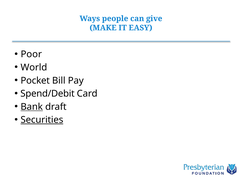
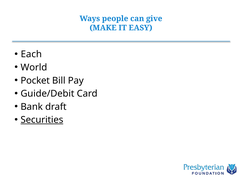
Poor: Poor -> Each (31, 54)
Spend/Debit: Spend/Debit -> Guide/Debit (47, 94)
Bank underline: present -> none (32, 107)
